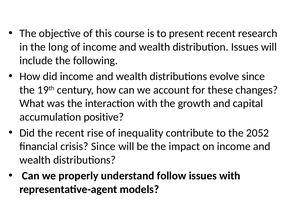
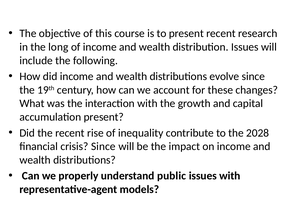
accumulation positive: positive -> present (104, 117)
2052: 2052 -> 2028 (258, 133)
follow: follow -> public (172, 175)
